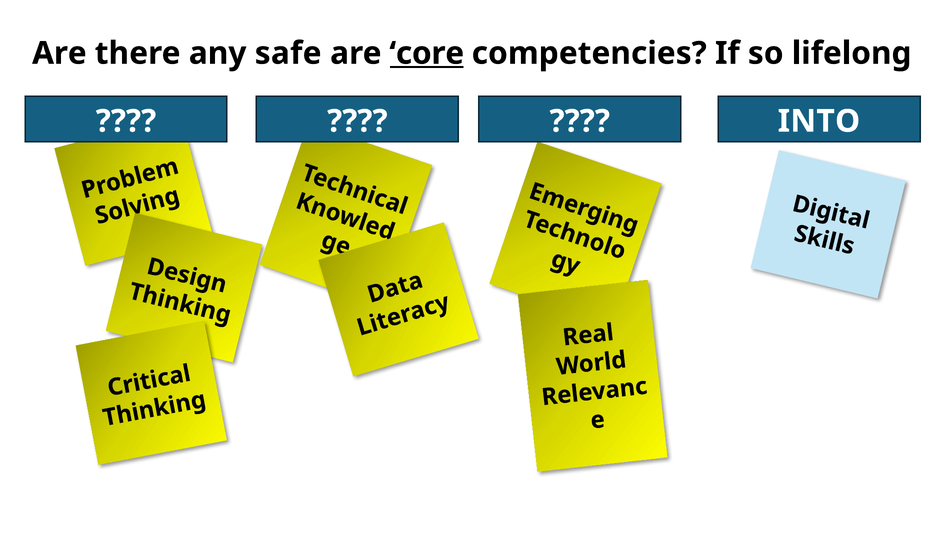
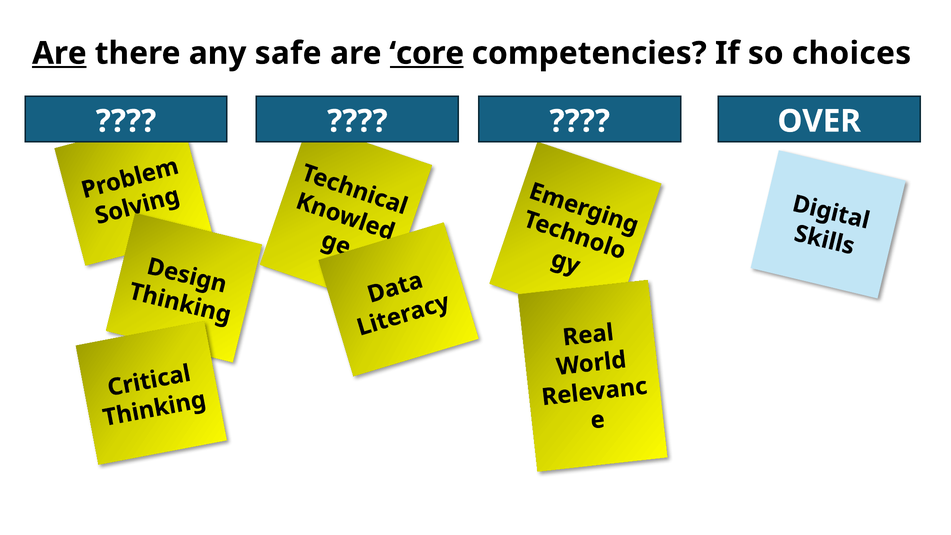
Are underline: none -> present (59, 53)
lifelong: lifelong -> choices (852, 53)
INTO: INTO -> OVER (819, 121)
